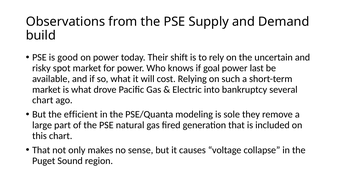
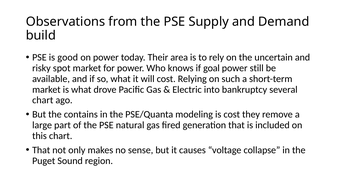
shift: shift -> area (179, 57)
last: last -> still (257, 68)
efficient: efficient -> contains (81, 114)
is sole: sole -> cost (232, 114)
